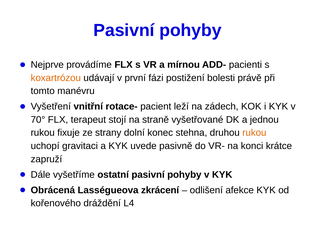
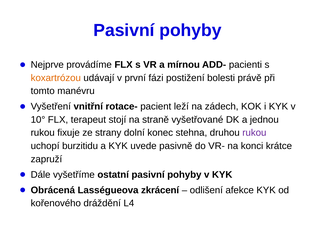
70°: 70° -> 10° (38, 120)
rukou colour: orange -> purple (254, 133)
gravitaci: gravitaci -> burzitidu (80, 146)
